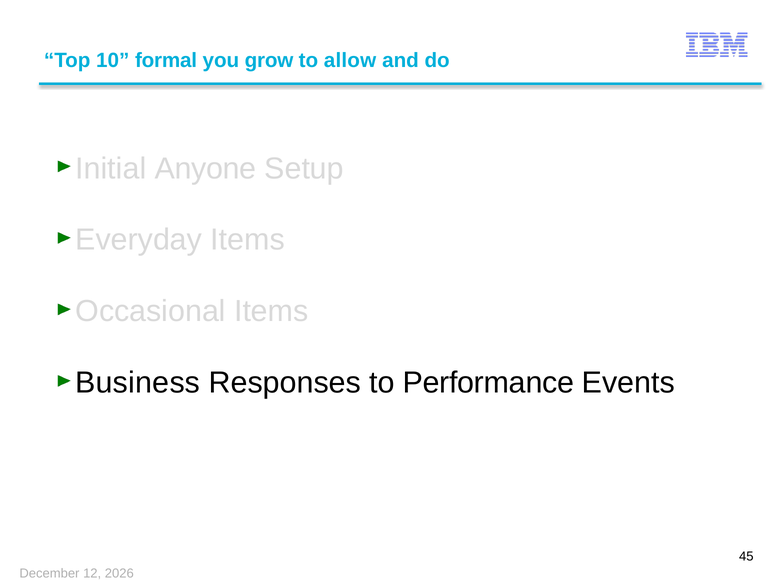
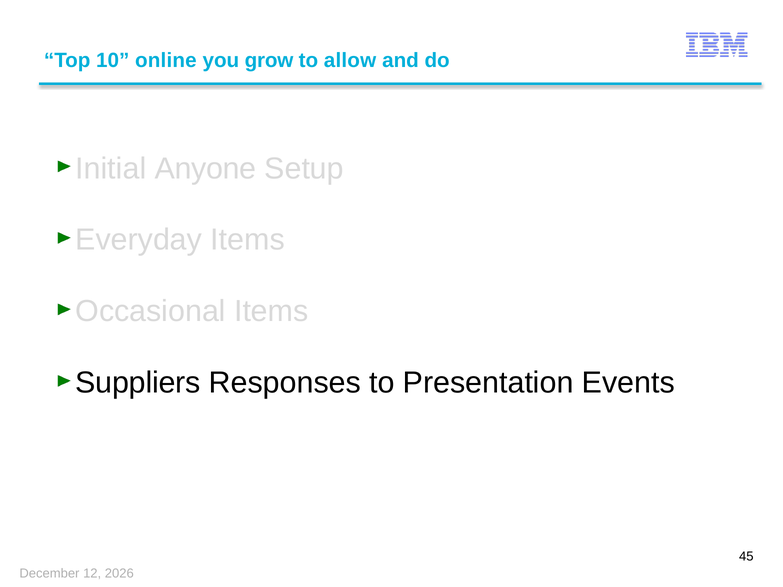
formal: formal -> online (166, 61)
Business: Business -> Suppliers (138, 383)
Performance: Performance -> Presentation (488, 383)
